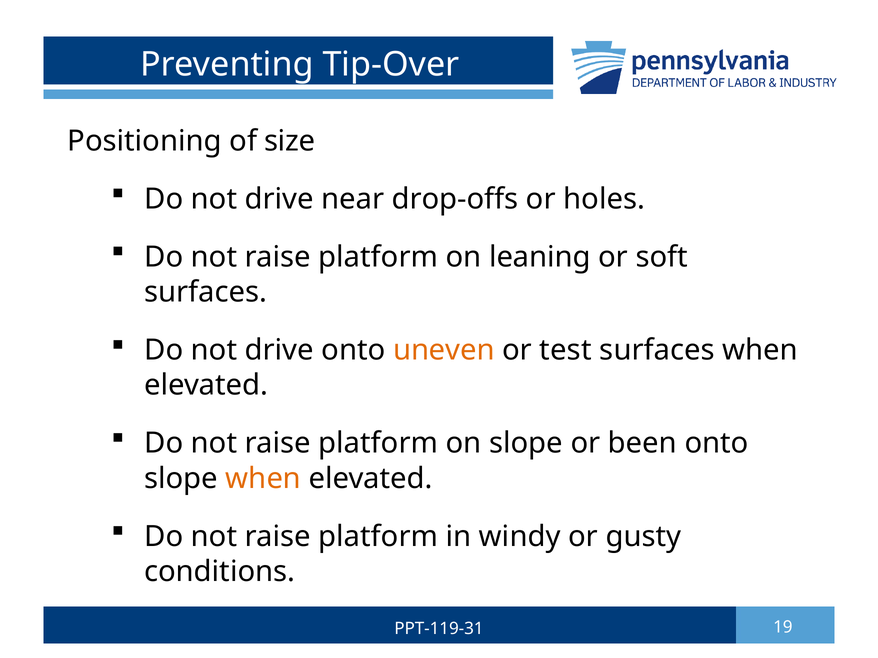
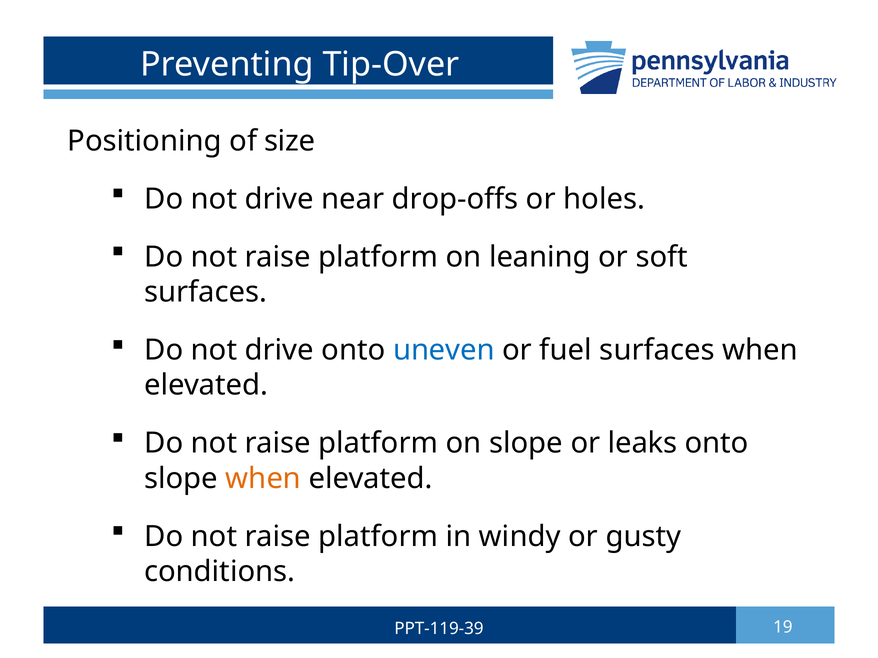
uneven colour: orange -> blue (444, 350)
test: test -> fuel (566, 350)
been: been -> leaks (643, 444)
PPT-119-31: PPT-119-31 -> PPT-119-39 (439, 629)
